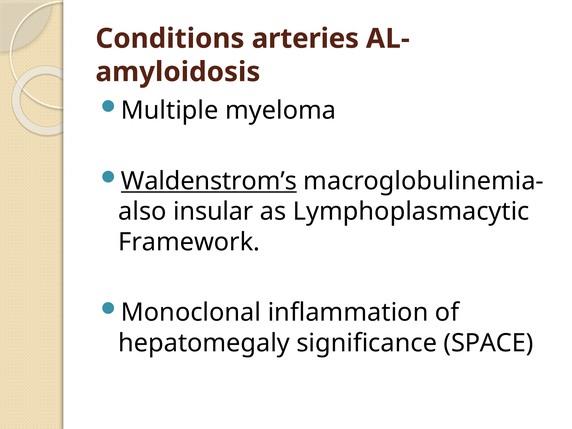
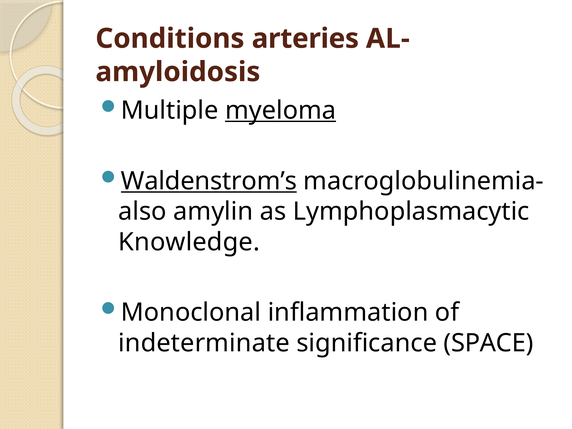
myeloma underline: none -> present (281, 110)
insular: insular -> amylin (213, 212)
Framework: Framework -> Knowledge (189, 242)
hepatomegaly: hepatomegaly -> indeterminate (204, 343)
